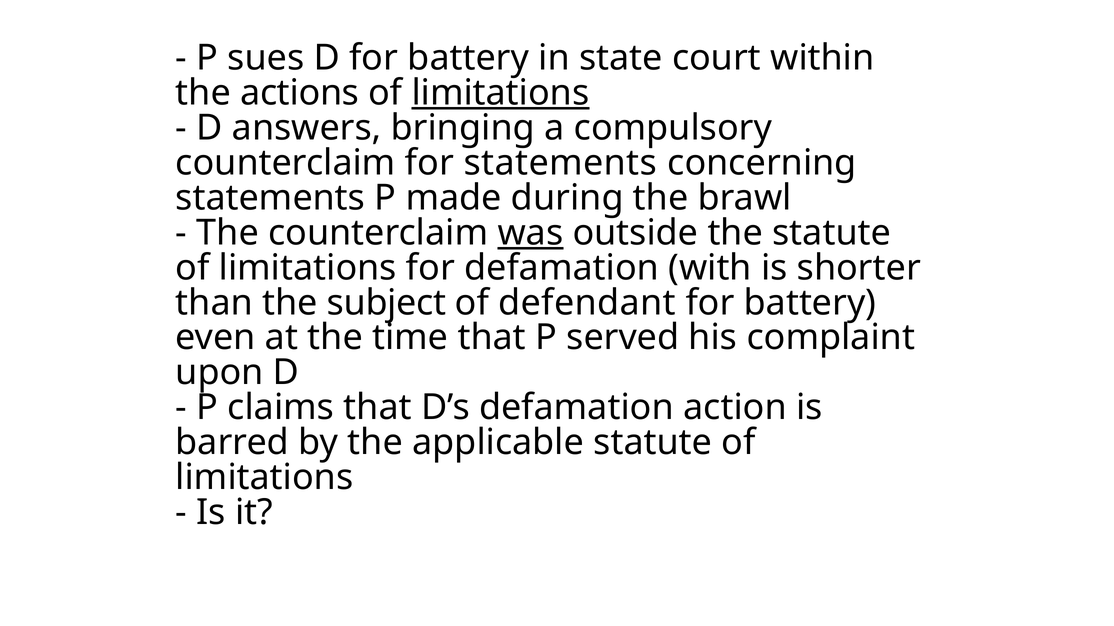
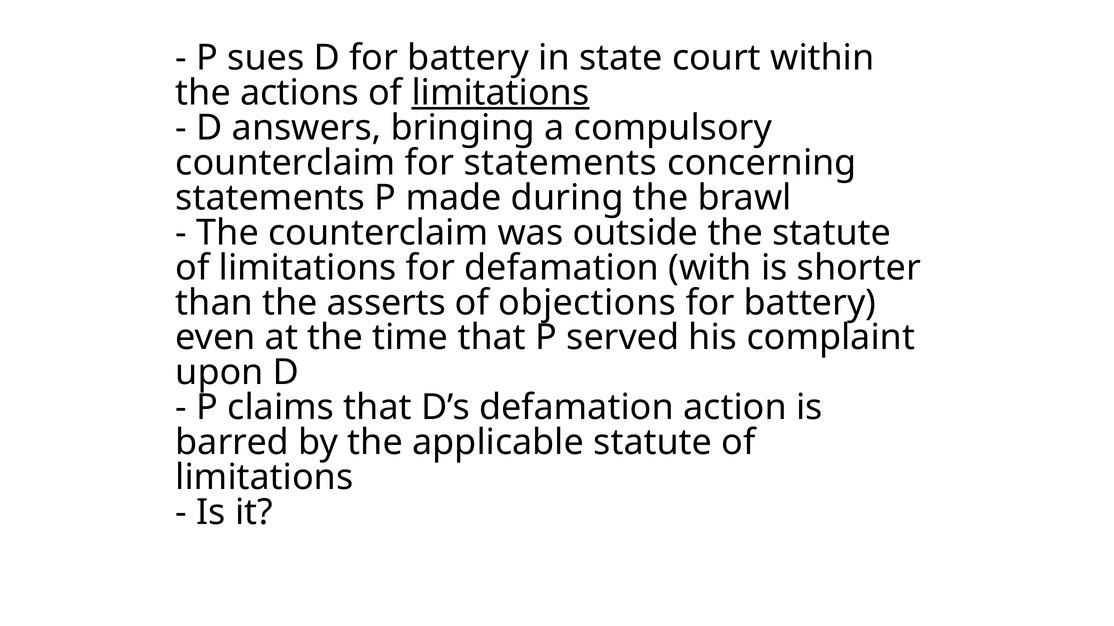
was underline: present -> none (530, 233)
subject: subject -> asserts (386, 303)
defendant: defendant -> objections (587, 303)
